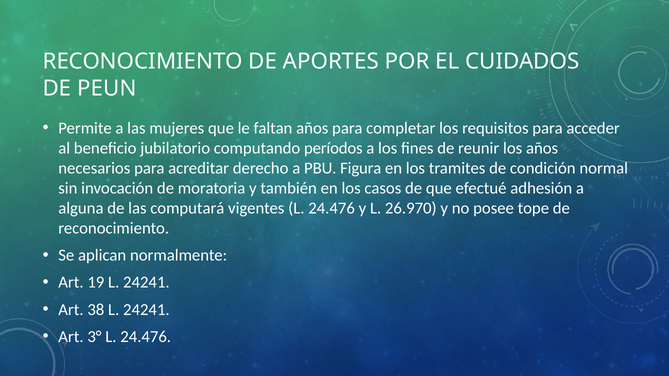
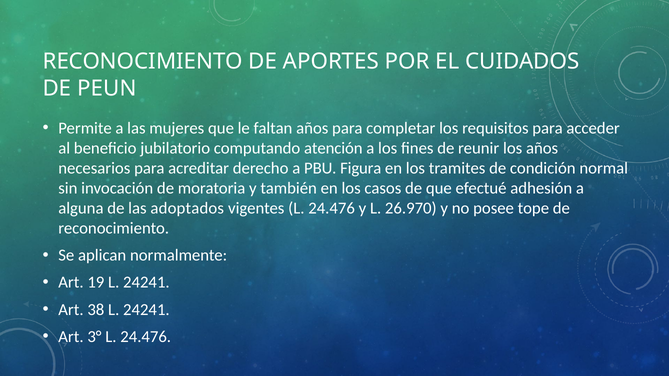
períodos: períodos -> atención (333, 148)
computará: computará -> adoptados (187, 209)
